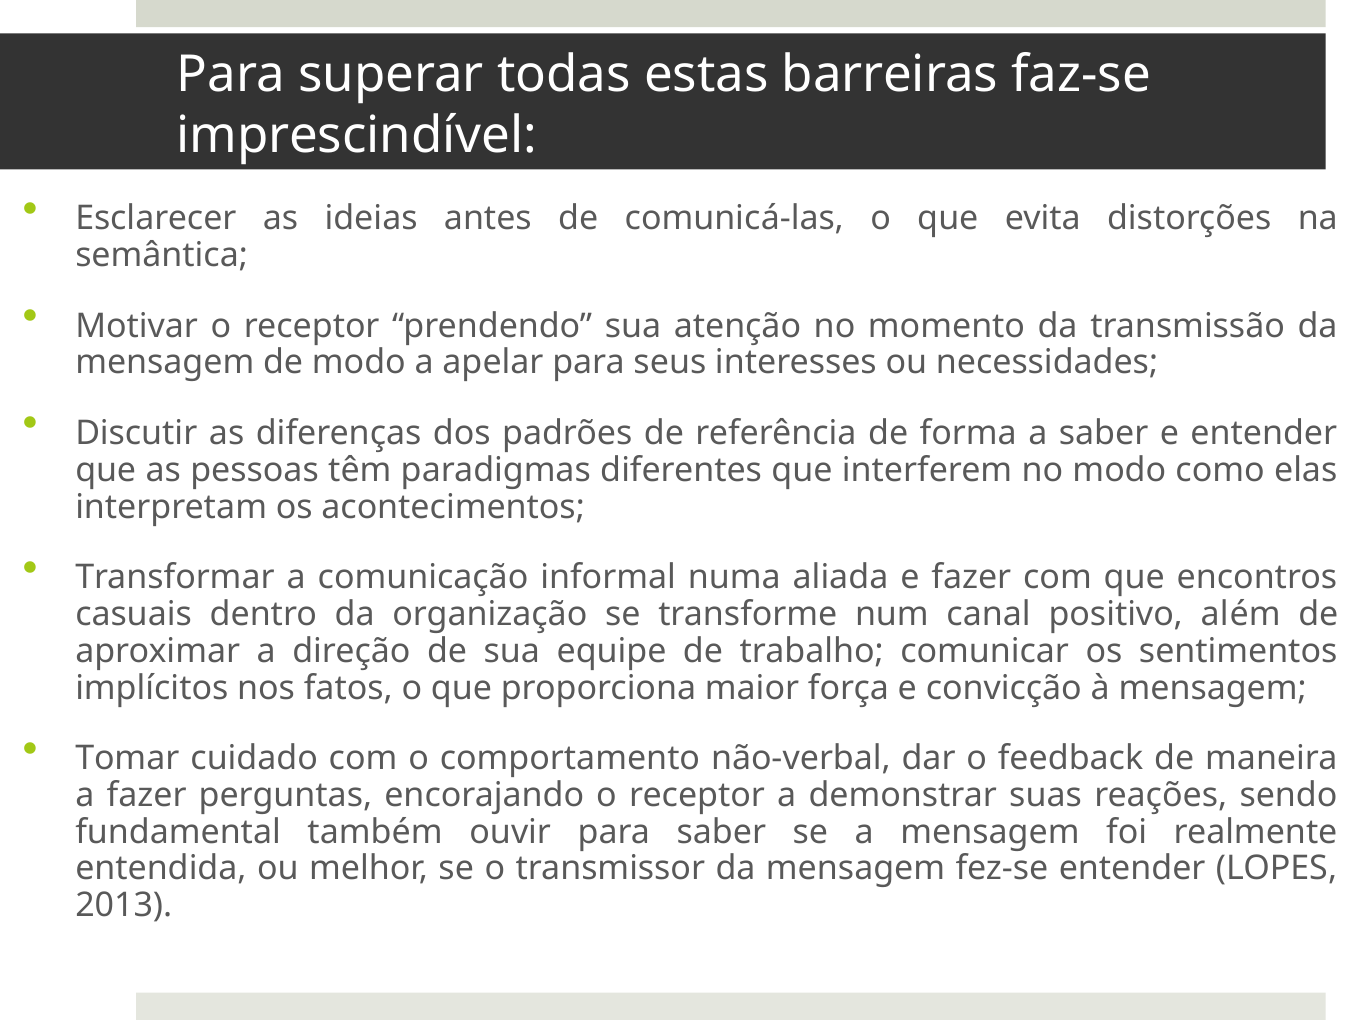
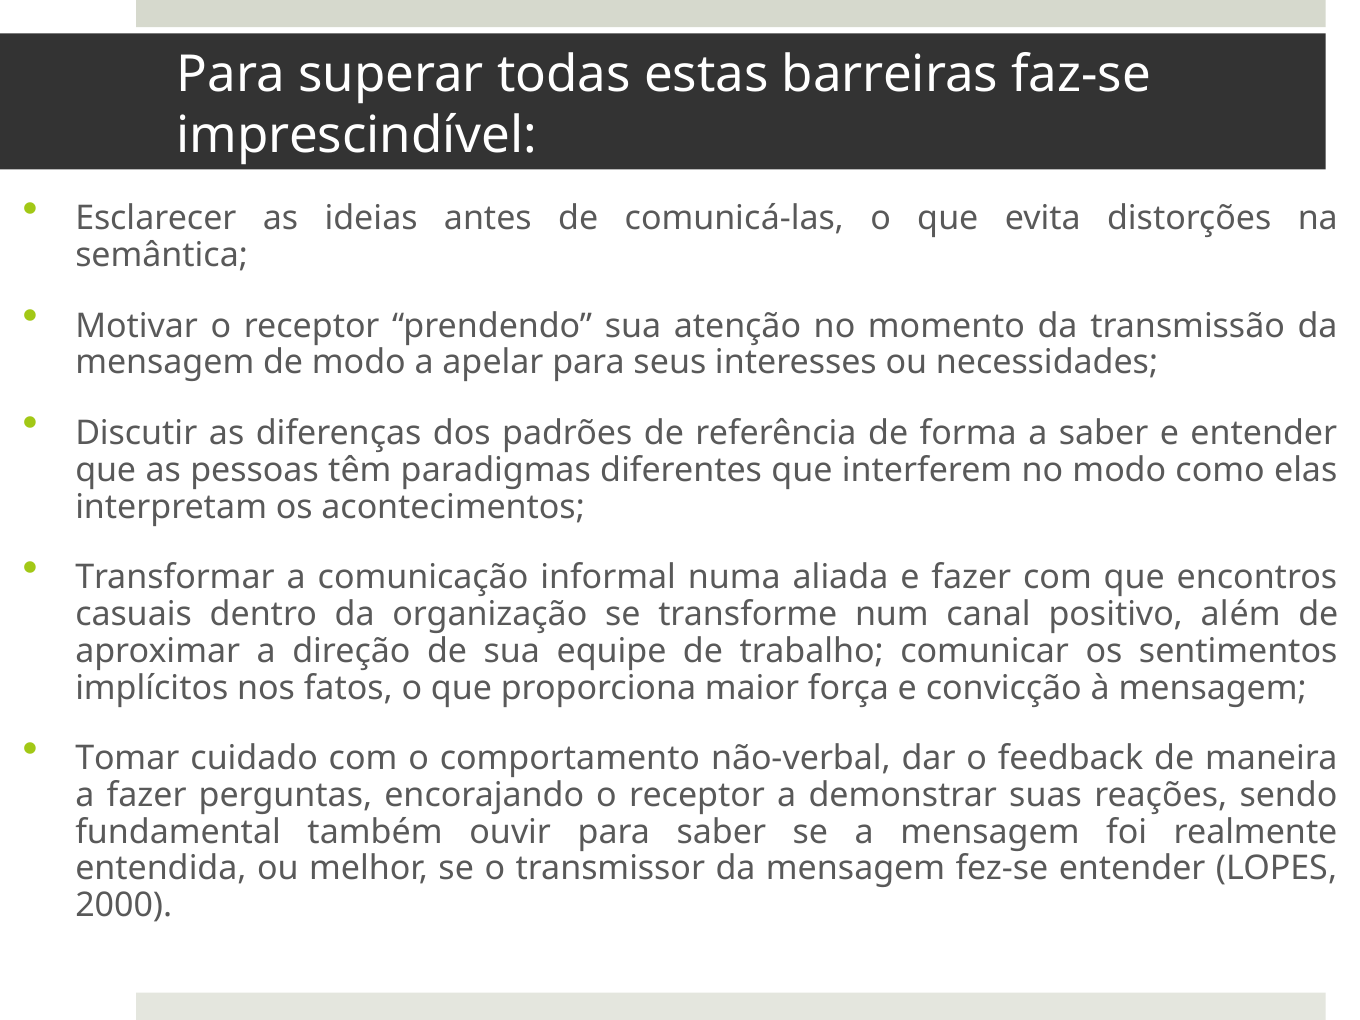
2013: 2013 -> 2000 (124, 905)
